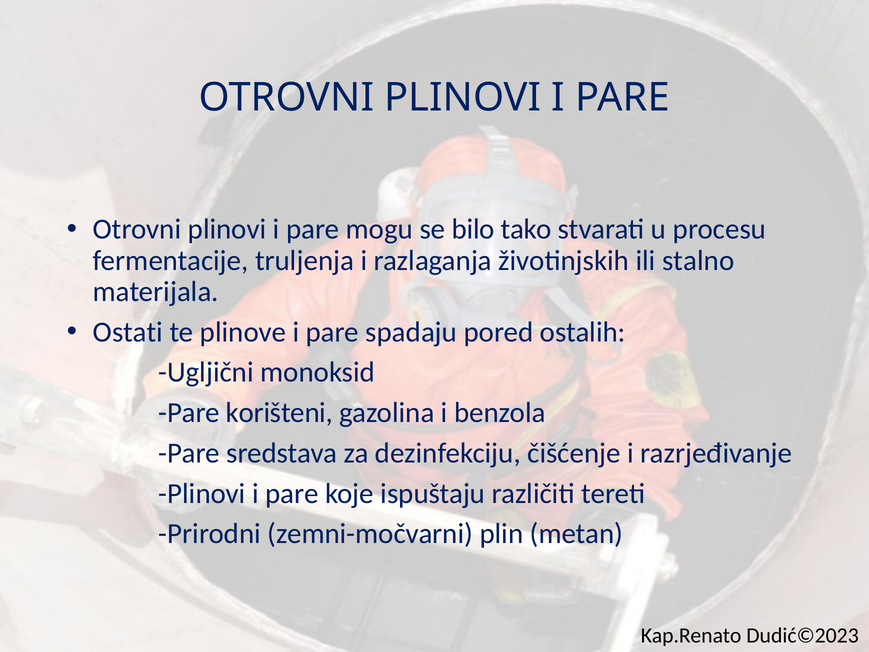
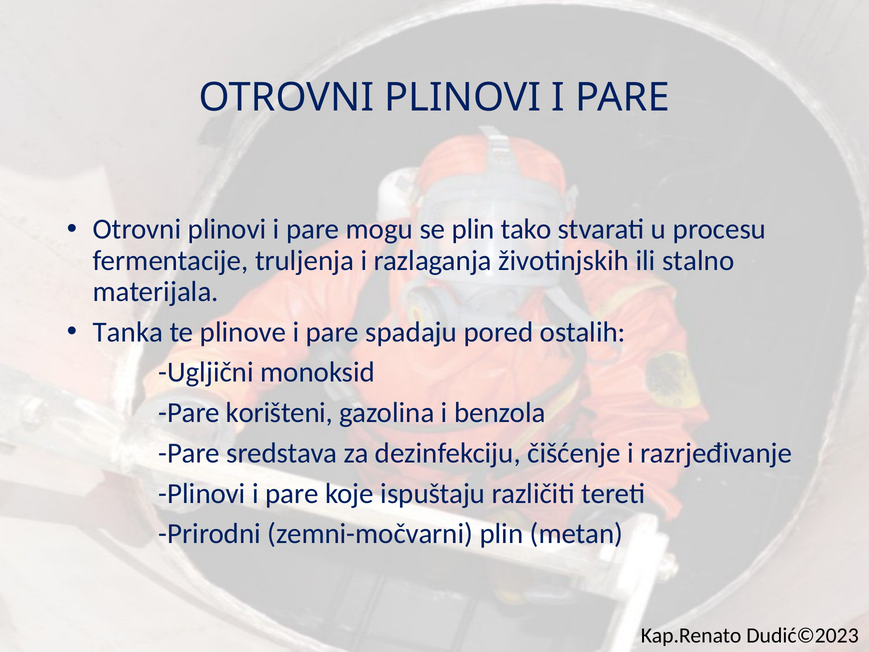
se bilo: bilo -> plin (473, 229)
Ostati: Ostati -> Tanka (128, 332)
